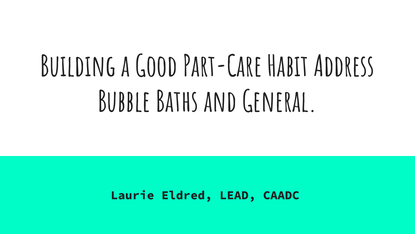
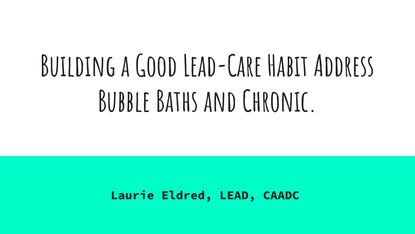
Part-Care: Part-Care -> Lead-Care (222, 66)
General: General -> Chronic (280, 102)
